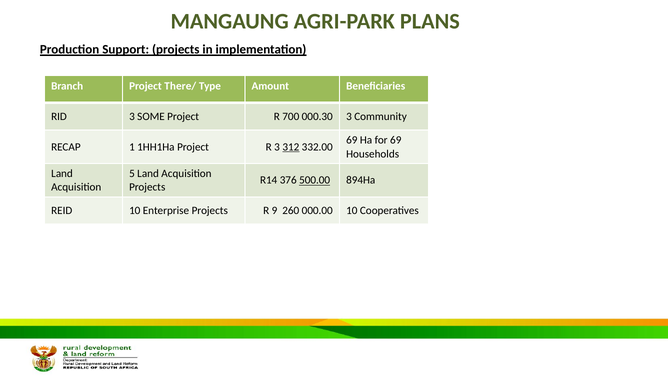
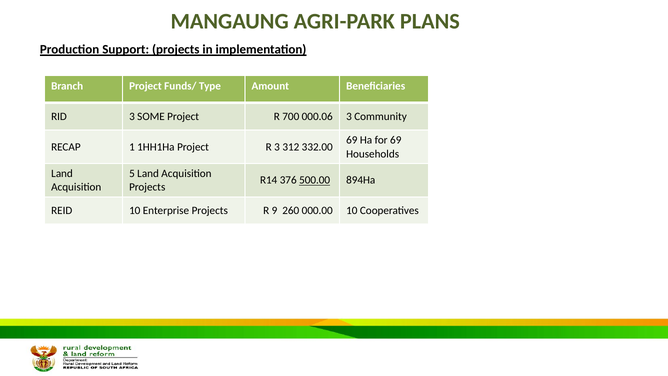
There/: There/ -> Funds/ (180, 86)
000.30: 000.30 -> 000.06 (317, 117)
312 underline: present -> none (291, 147)
